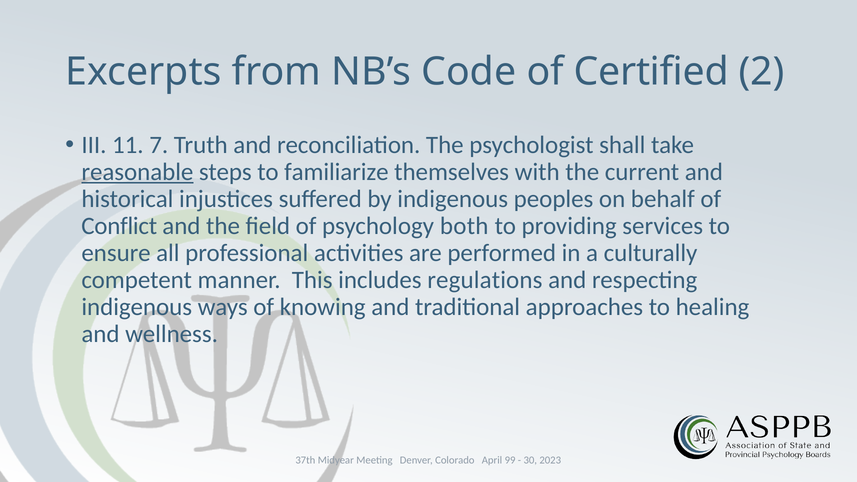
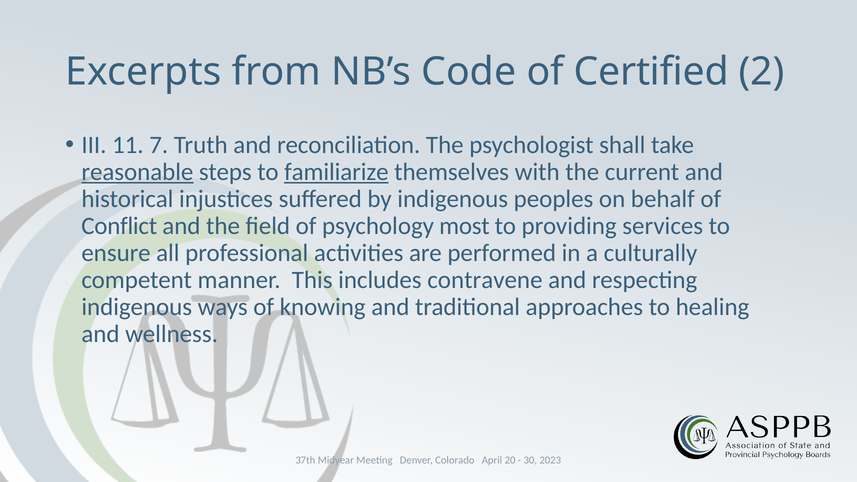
familiarize underline: none -> present (336, 172)
both: both -> most (464, 226)
regulations: regulations -> contravene (485, 280)
99: 99 -> 20 (510, 460)
